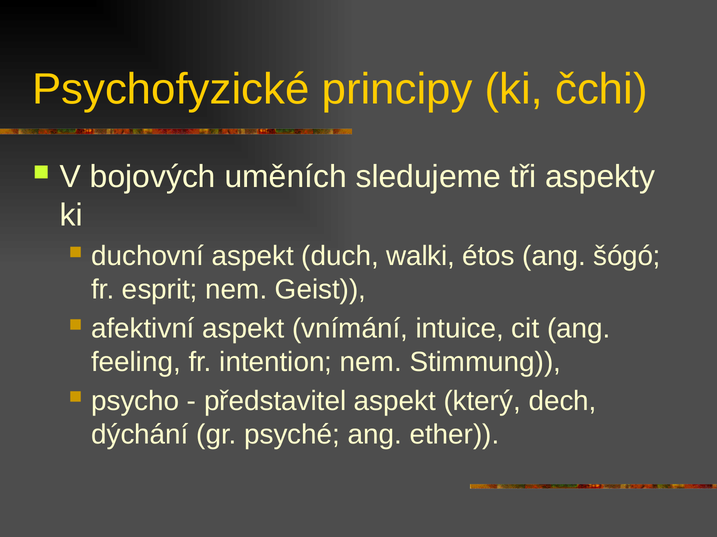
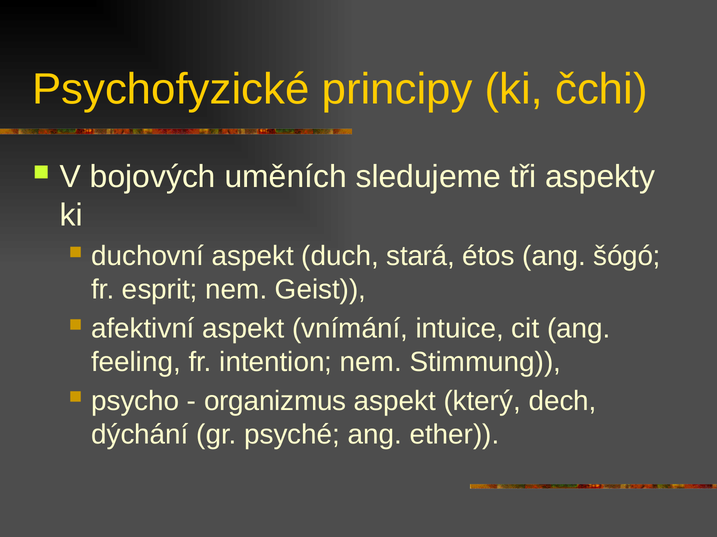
walki: walki -> stará (421, 257)
představitel: představitel -> organizmus (275, 402)
